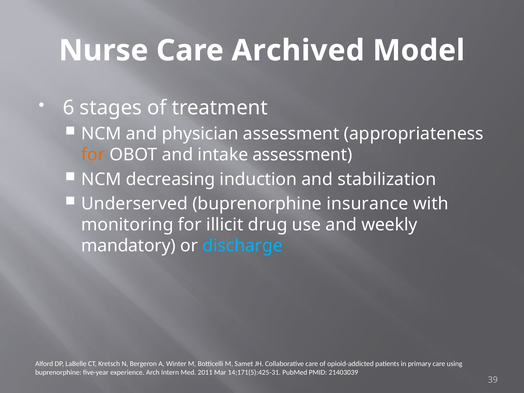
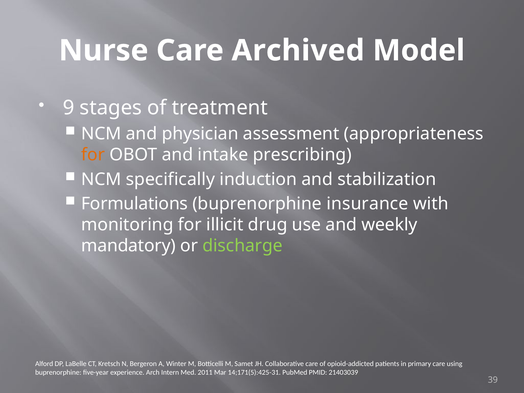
6: 6 -> 9 (69, 108)
intake assessment: assessment -> prescribing (302, 155)
decreasing: decreasing -> specifically (170, 179)
Underserved: Underserved -> Formulations (135, 204)
discharge colour: light blue -> light green (243, 246)
